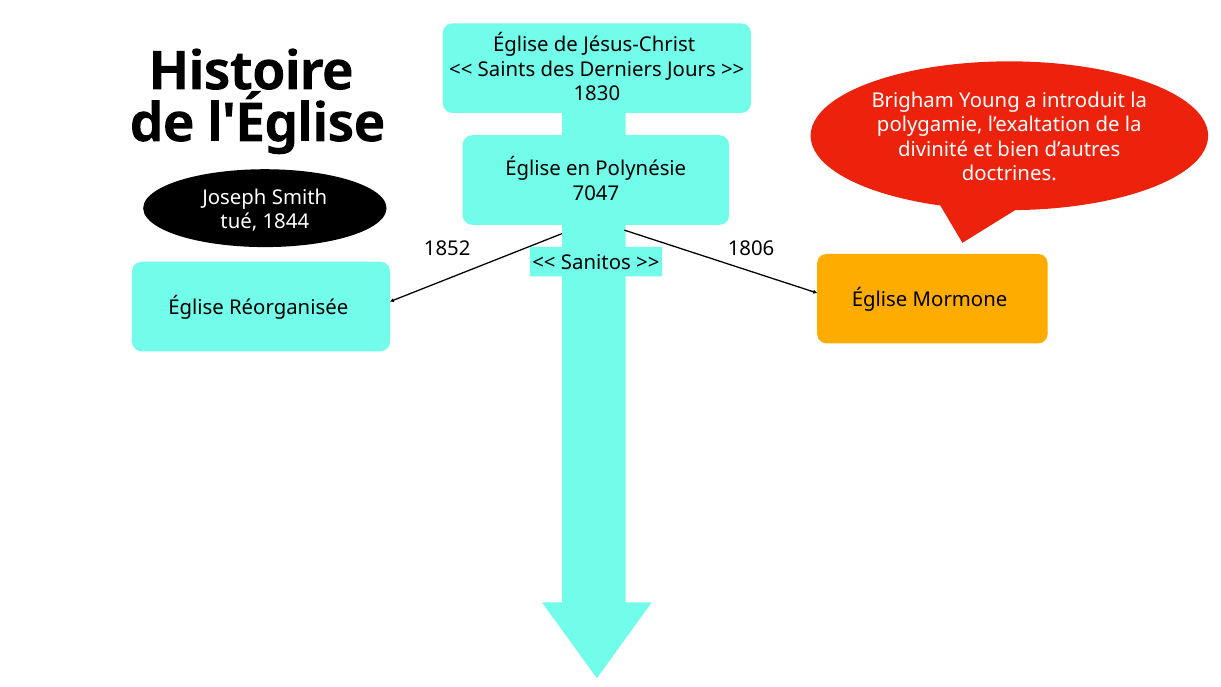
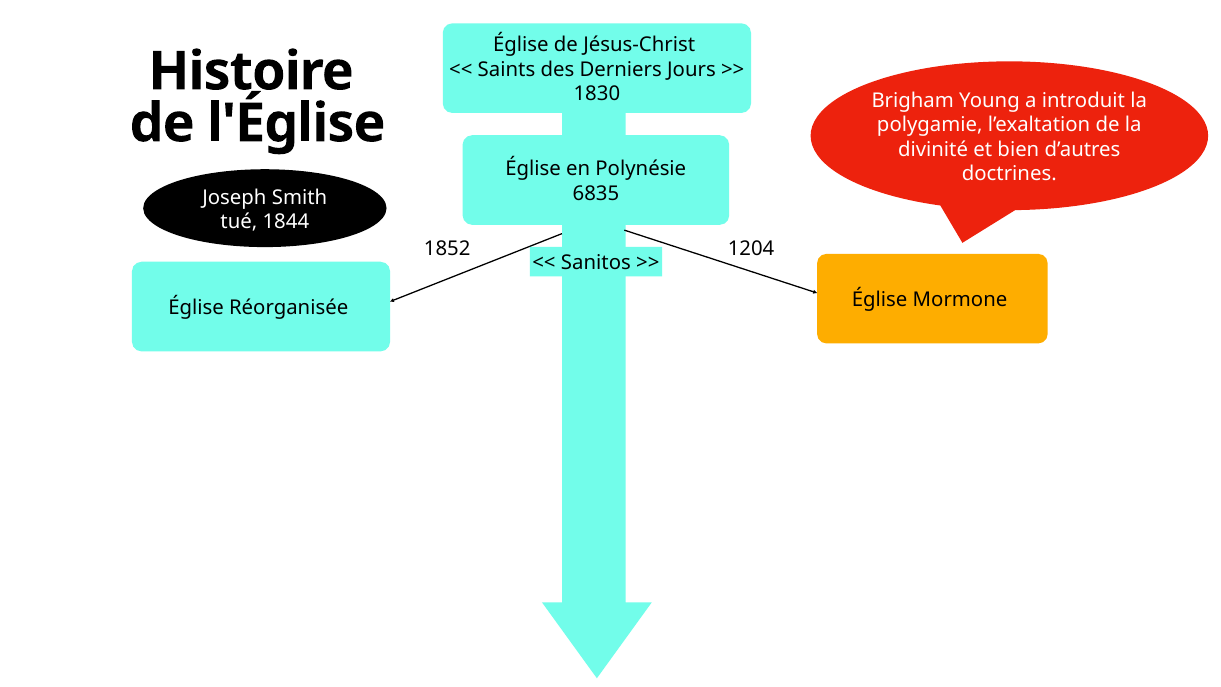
7047: 7047 -> 6835 (596, 194)
1806: 1806 -> 1204 (751, 248)
